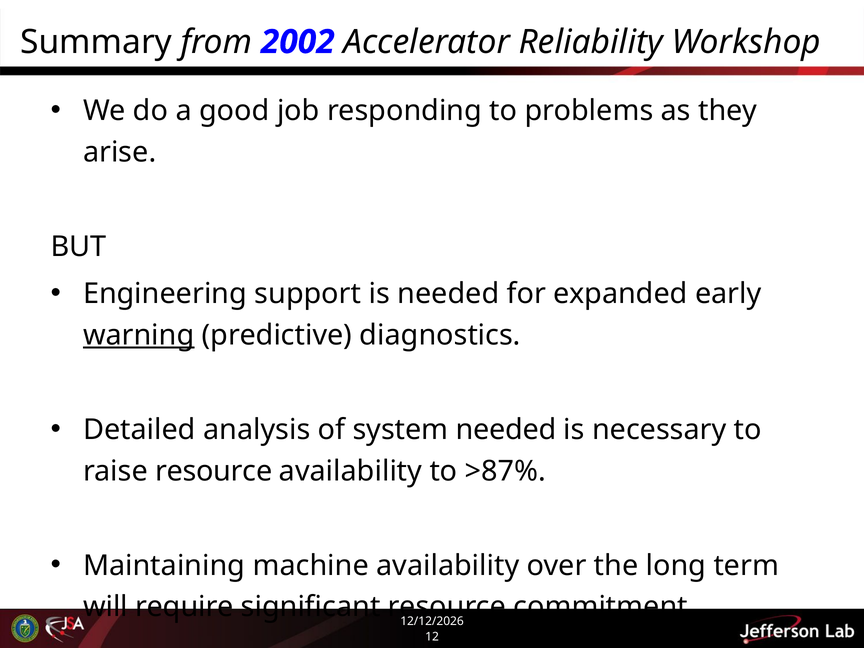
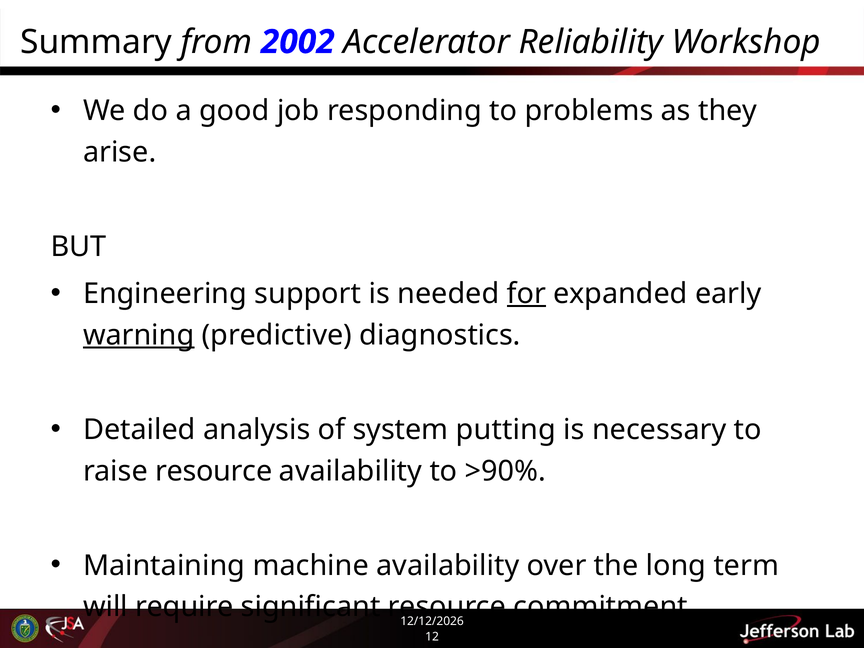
for underline: none -> present (526, 294)
system needed: needed -> putting (506, 430)
>87%: >87% -> >90% (505, 471)
